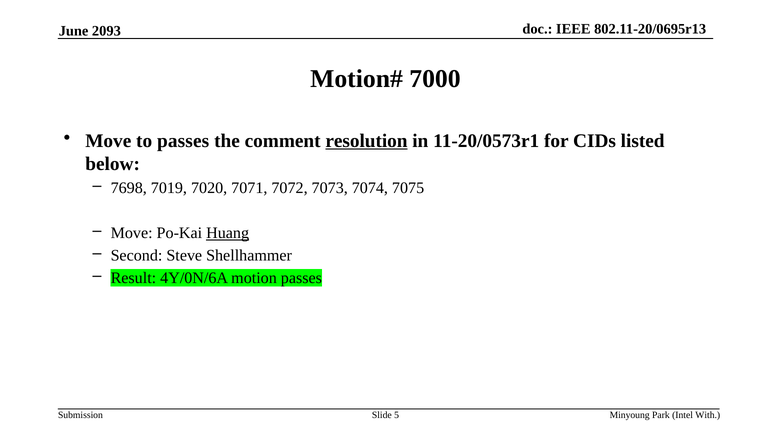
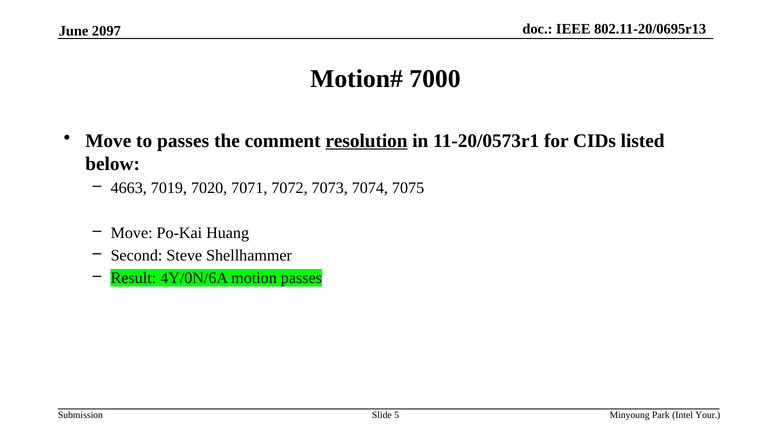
2093: 2093 -> 2097 (106, 31)
7698: 7698 -> 4663 (129, 188)
Huang underline: present -> none (228, 233)
With: With -> Your (708, 416)
